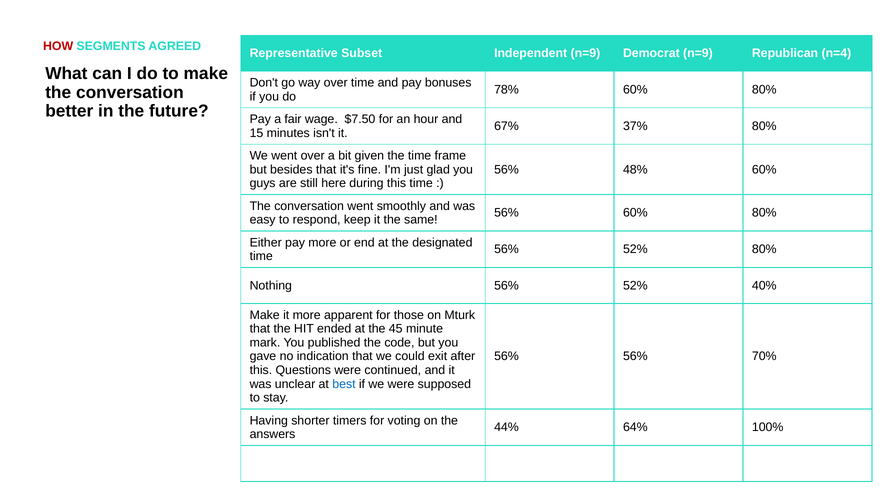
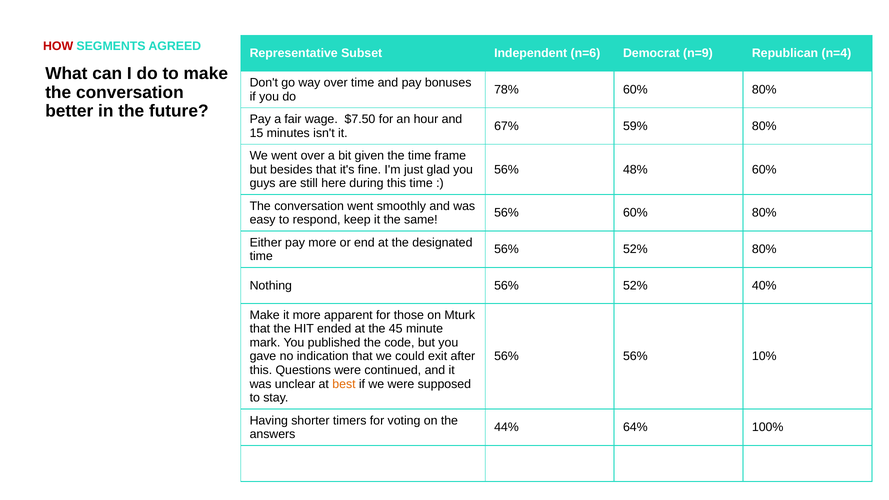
Independent n=9: n=9 -> n=6 (585, 53)
37%: 37% -> 59% (635, 126)
70%: 70% -> 10% (764, 356)
best colour: blue -> orange (344, 384)
